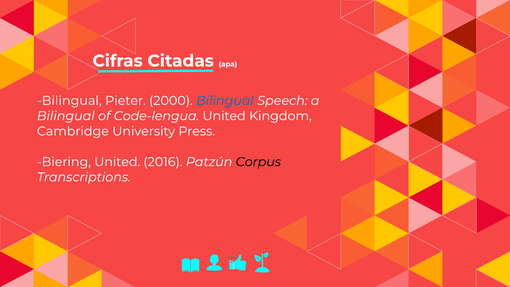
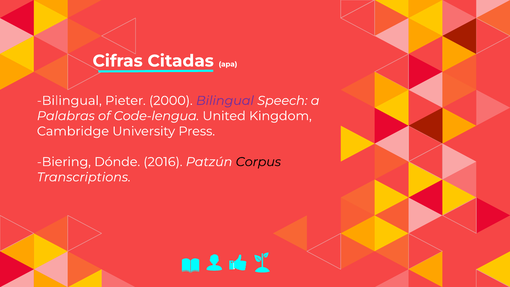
Bilingual colour: blue -> purple (225, 101)
Bilingual: Bilingual -> Palabras (66, 116)
Biering United: United -> Dónde (117, 162)
